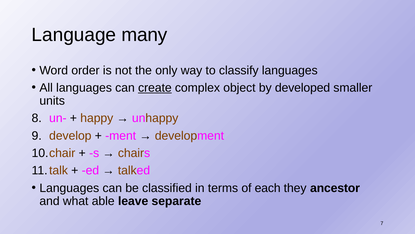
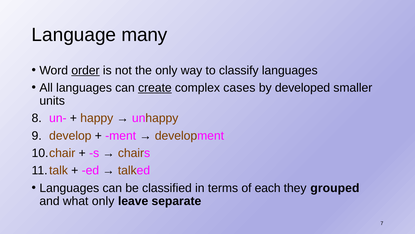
order underline: none -> present (85, 70)
object: object -> cases (239, 88)
ancestor: ancestor -> grouped (335, 188)
what able: able -> only (103, 201)
